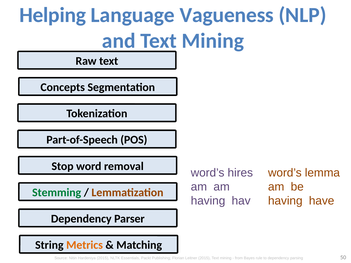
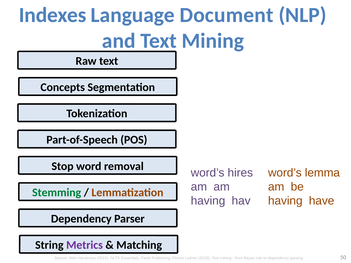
Helping: Helping -> Indexes (53, 15)
Vagueness: Vagueness -> Document (227, 15)
Metrics colour: orange -> purple (85, 245)
